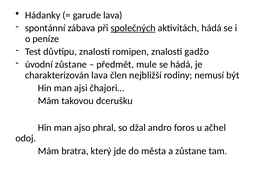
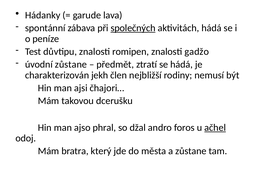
mule: mule -> ztratí (147, 65)
charakterizován lava: lava -> jekh (100, 75)
ačhel underline: none -> present (215, 128)
